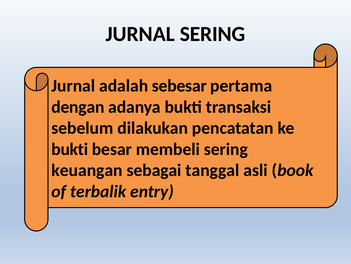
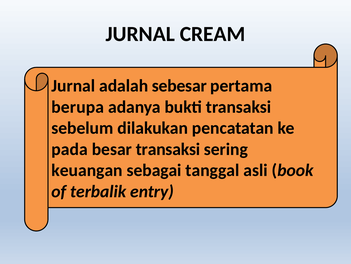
JURNAL SERING: SERING -> CREAM (213, 34)
dengan: dengan -> berupa (78, 107)
bukti: bukti -> pada (70, 149)
besar membeli: membeli -> transaksi (168, 149)
